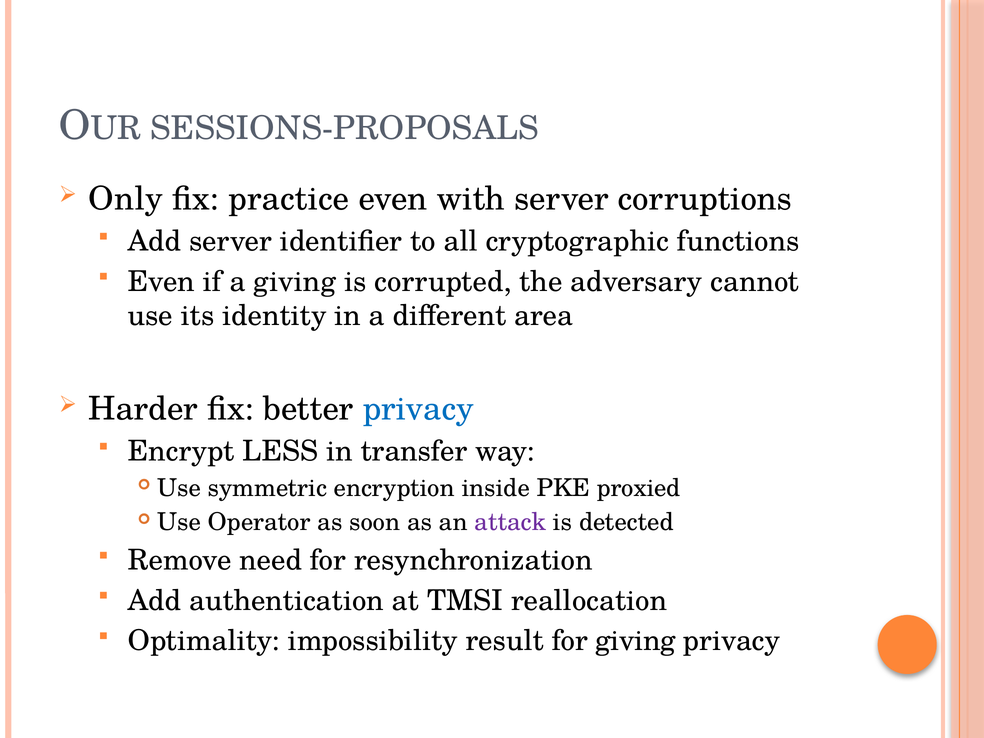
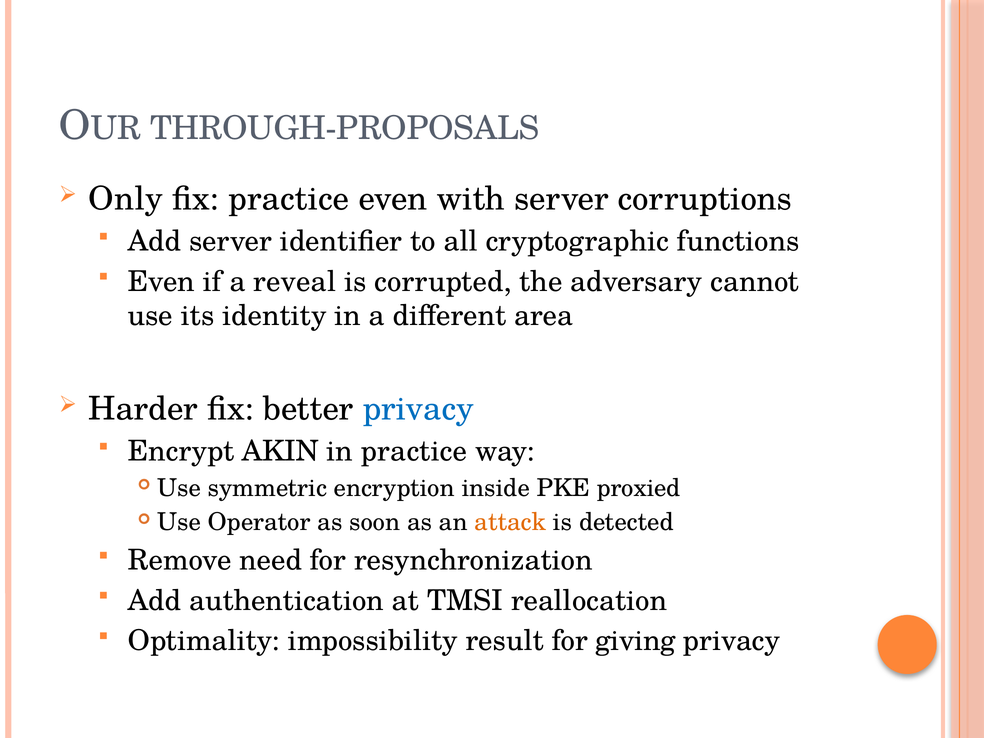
SESSIONS-PROPOSALS: SESSIONS-PROPOSALS -> THROUGH-PROPOSALS (345, 129)
a giving: giving -> reveal (295, 282)
LESS: LESS -> AKIN (281, 451)
in transfer: transfer -> practice (414, 451)
attack colour: purple -> orange (510, 522)
